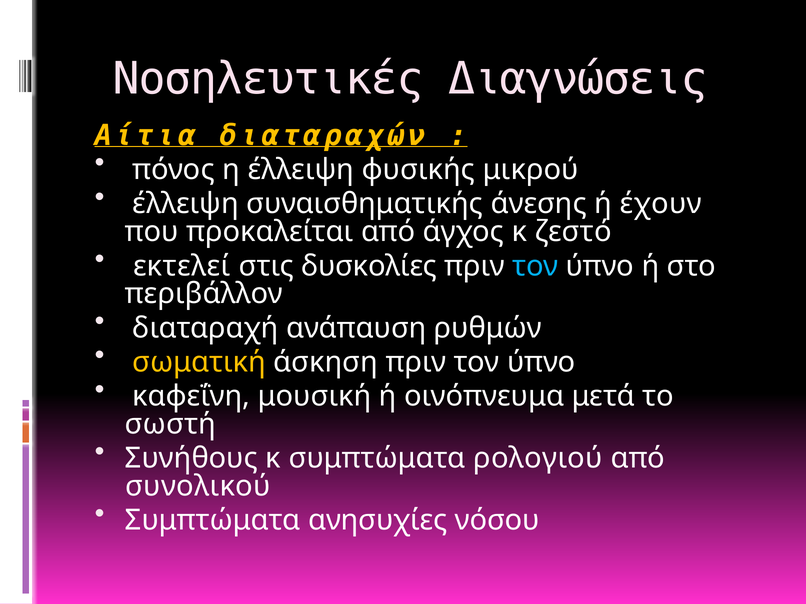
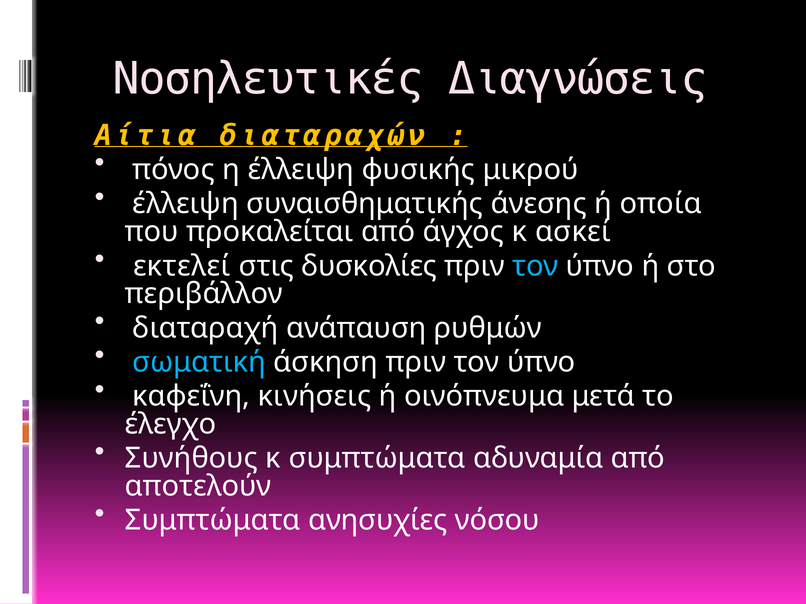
έχουν: έχουν -> οποία (661, 204)
ζεστό: ζεστό -> ασκεί (573, 232)
σωματική colour: yellow -> light blue (199, 362)
μουσική: μουσική -> κινήσεις (315, 397)
σωστή: σωστή -> έλεγχο (171, 425)
ρολογιού: ρολογιού -> αδυναμία (538, 459)
συνολικού: συνολικού -> αποτελούν (198, 487)
